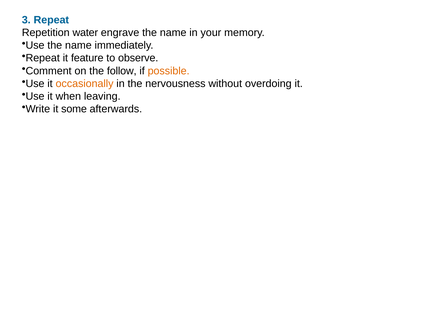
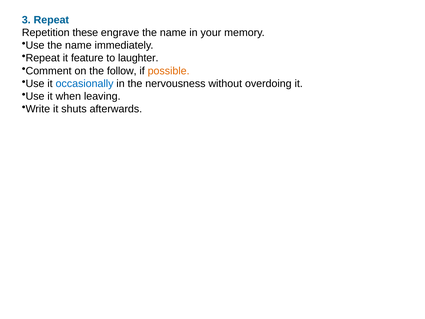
water: water -> these (85, 33)
observe: observe -> laughter (138, 58)
occasionally colour: orange -> blue (85, 84)
some: some -> shuts (74, 109)
